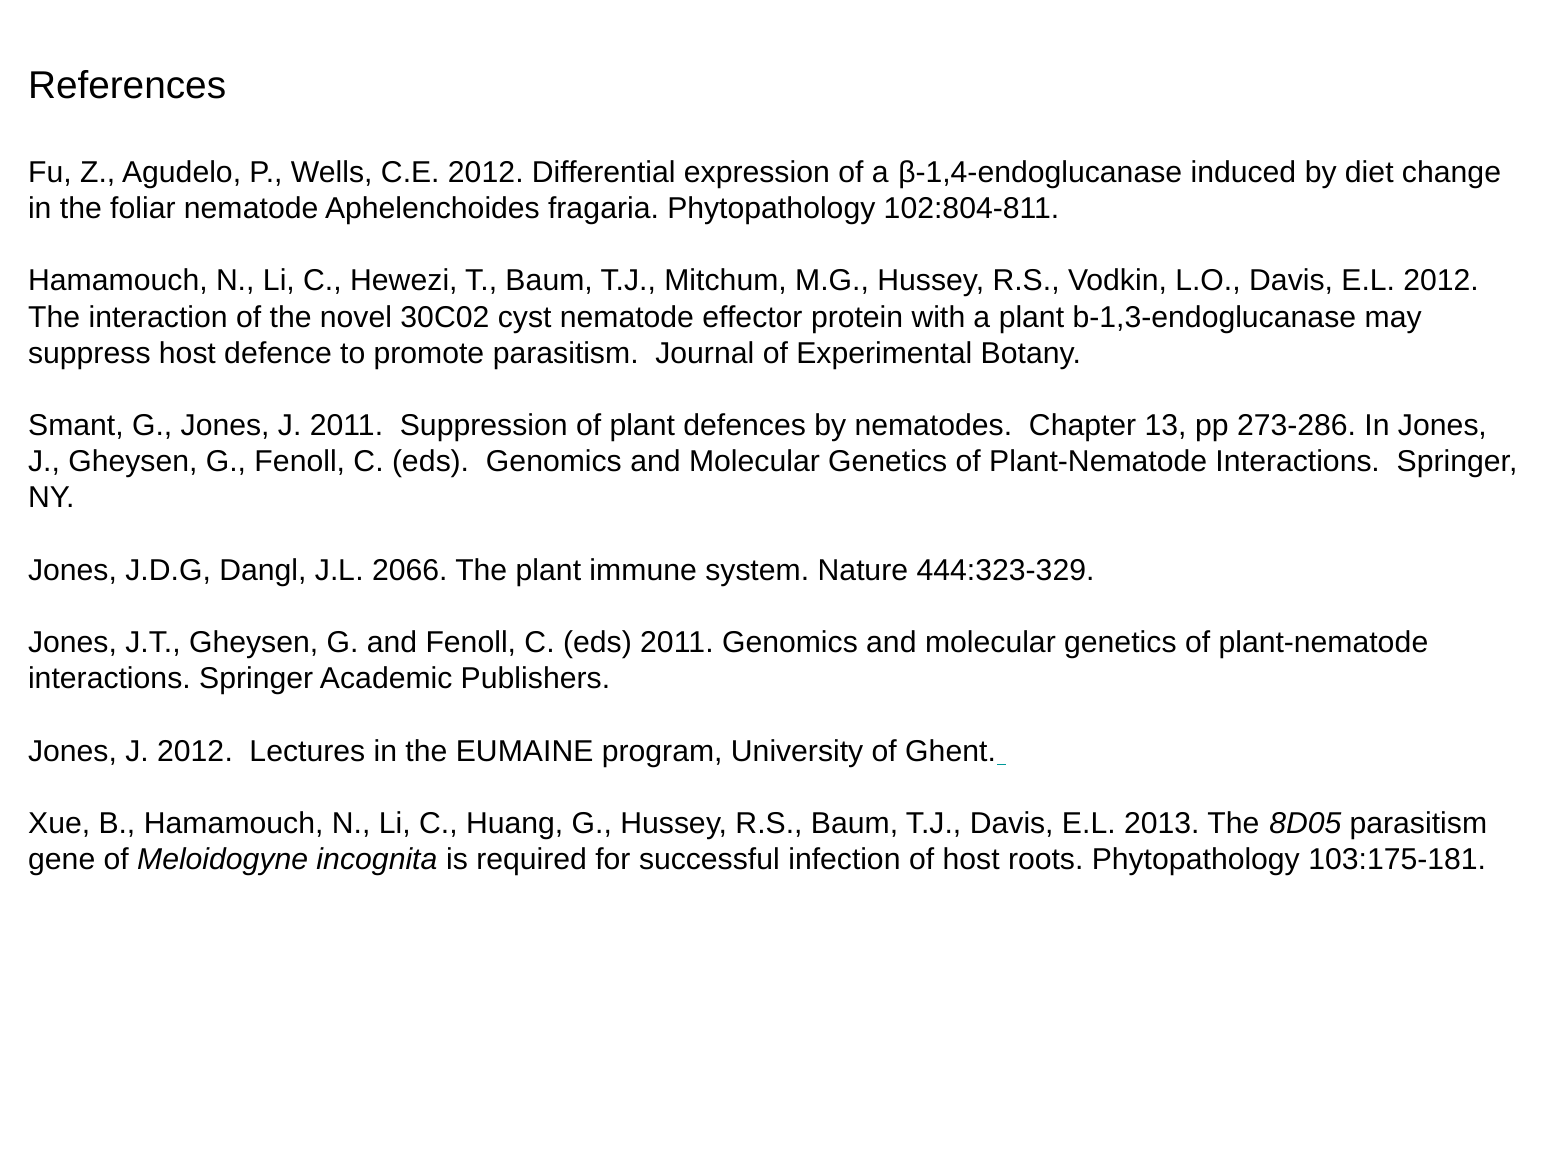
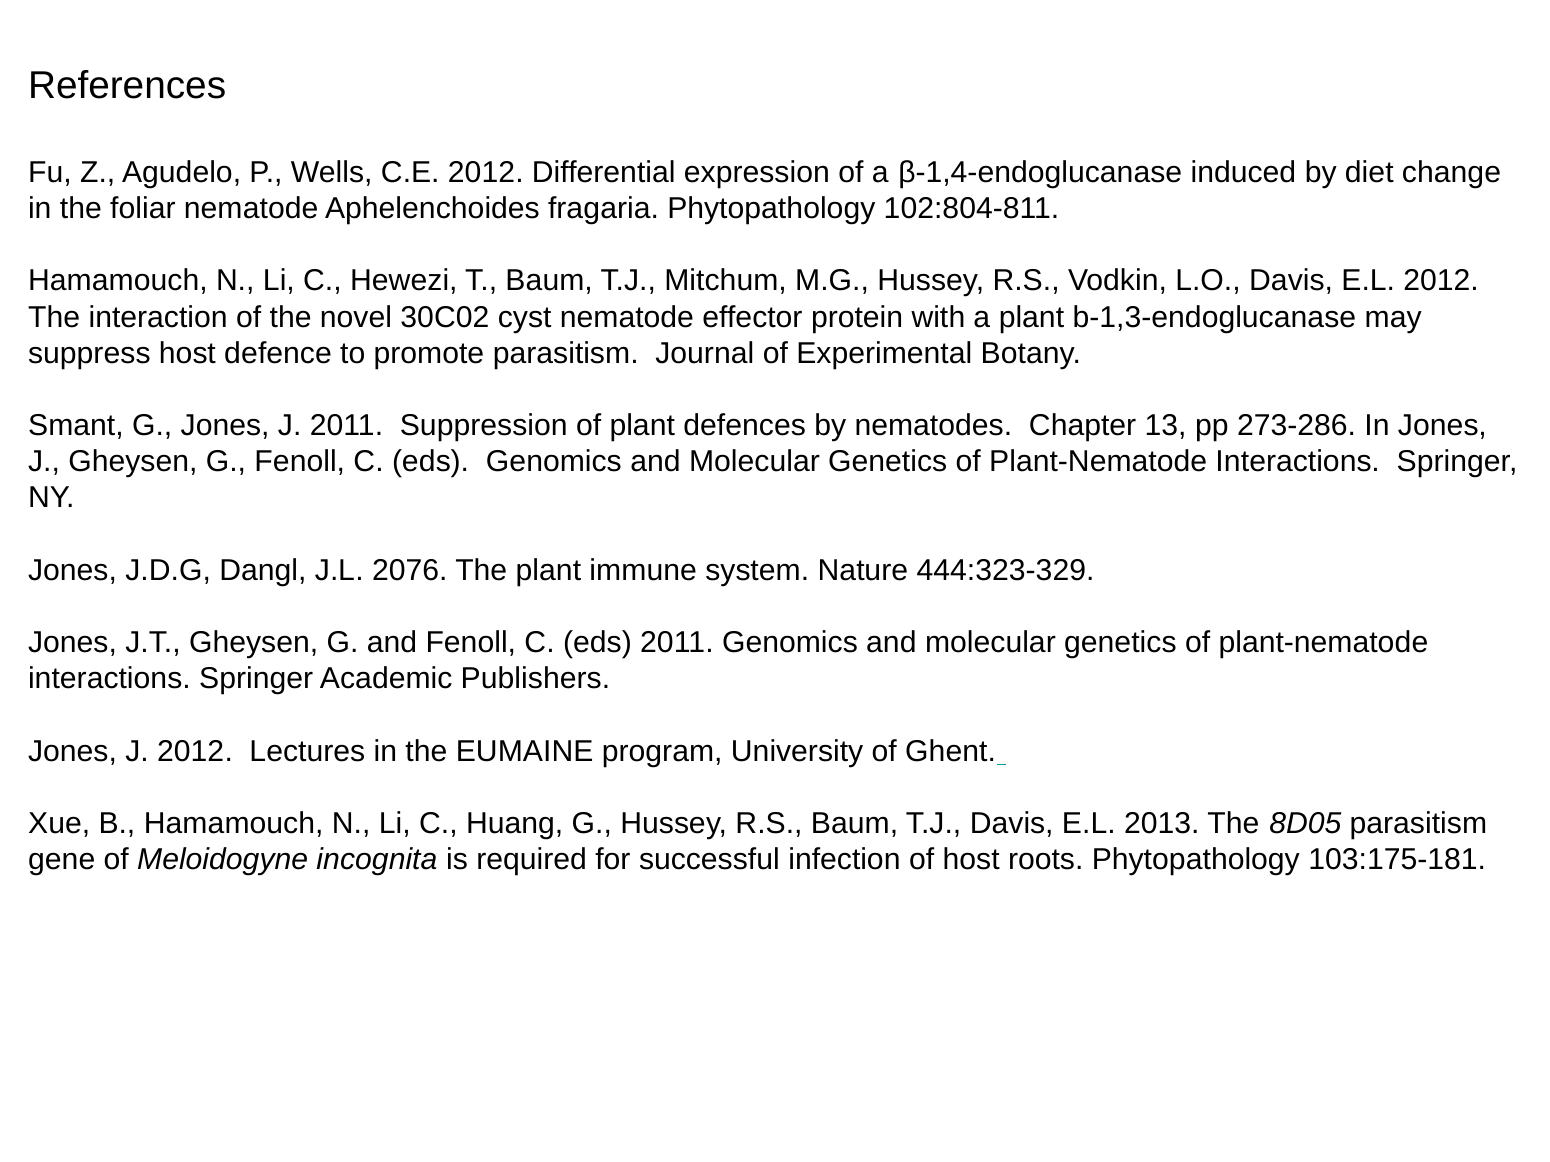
2066: 2066 -> 2076 (410, 571)
